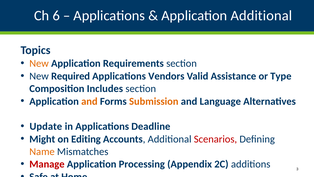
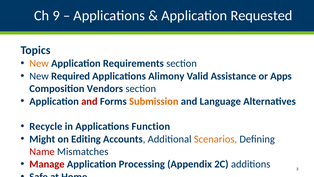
6: 6 -> 9 (56, 16)
Application Additional: Additional -> Requested (262, 16)
Vendors: Vendors -> Alimony (166, 76)
Type: Type -> Apps (281, 76)
Includes: Includes -> Vendors (105, 89)
and colour: orange -> red (89, 101)
Update: Update -> Recycle (46, 126)
Deadline: Deadline -> Function (151, 126)
Scenarios colour: red -> orange (215, 139)
Name colour: orange -> red (42, 151)
